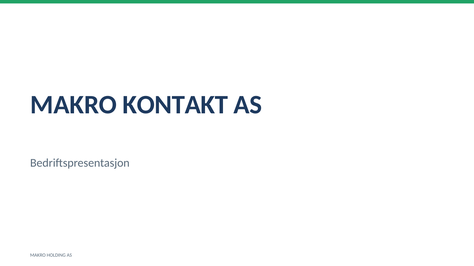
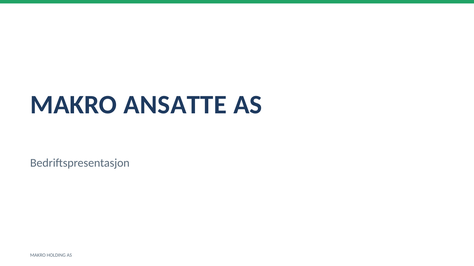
KONTAKT: KONTAKT -> ANSATTE (175, 105)
